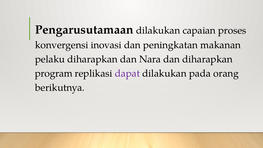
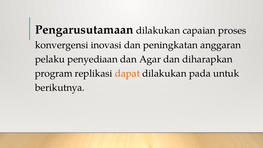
makanan: makanan -> anggaran (221, 45)
pelaku diharapkan: diharapkan -> penyediaan (93, 59)
Nara: Nara -> Agar (150, 59)
dapat colour: purple -> orange (127, 73)
orang: orang -> untuk (226, 73)
